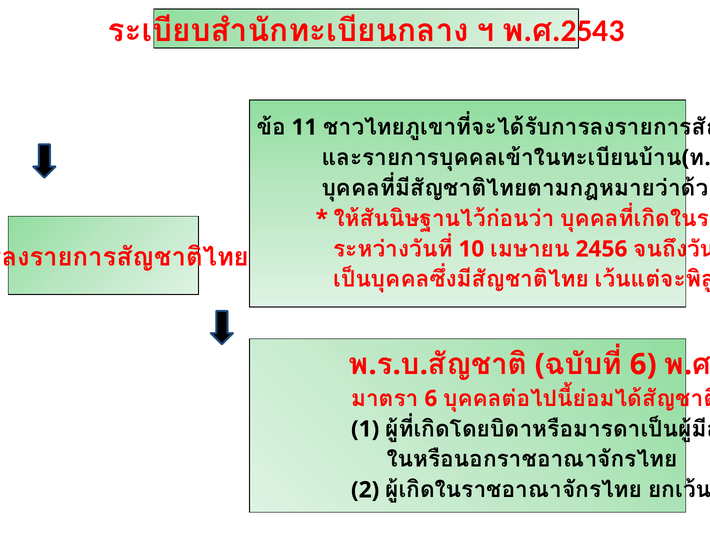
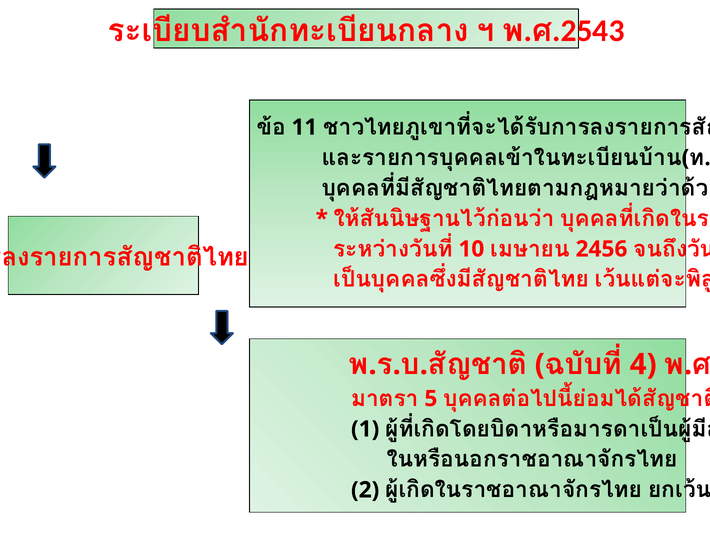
6: 6 -> 4 (643, 364)
6: 6 -> 5 (431, 398)
